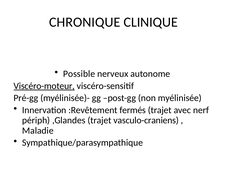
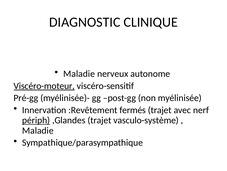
CHRONIQUE: CHRONIQUE -> DIAGNOSTIC (85, 22)
Possible: Possible -> Maladie (79, 74)
périph underline: none -> present (36, 120)
vasculo-craniens: vasculo-craniens -> vasculo-système (146, 120)
